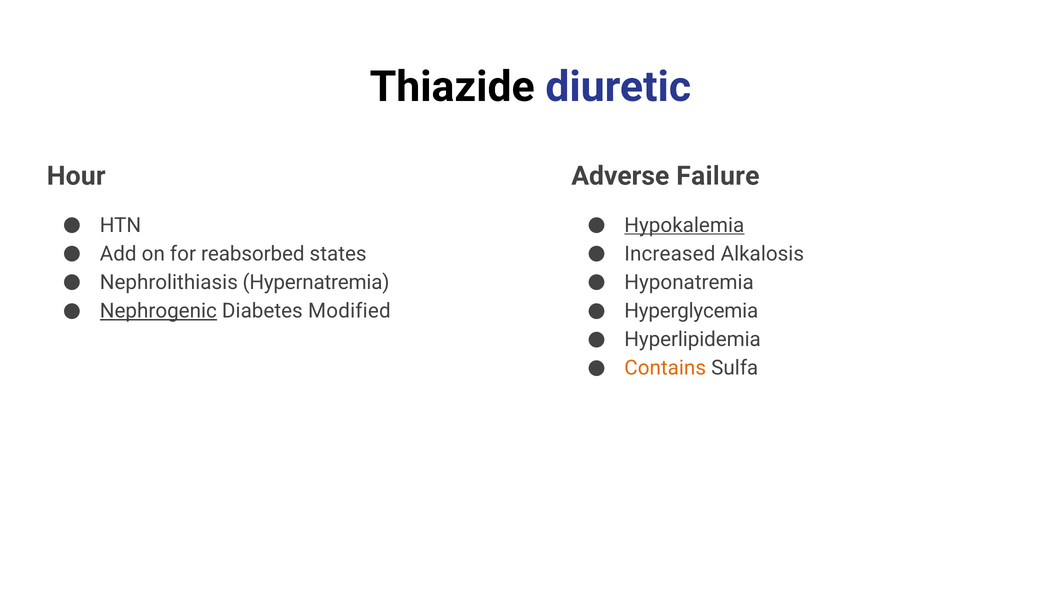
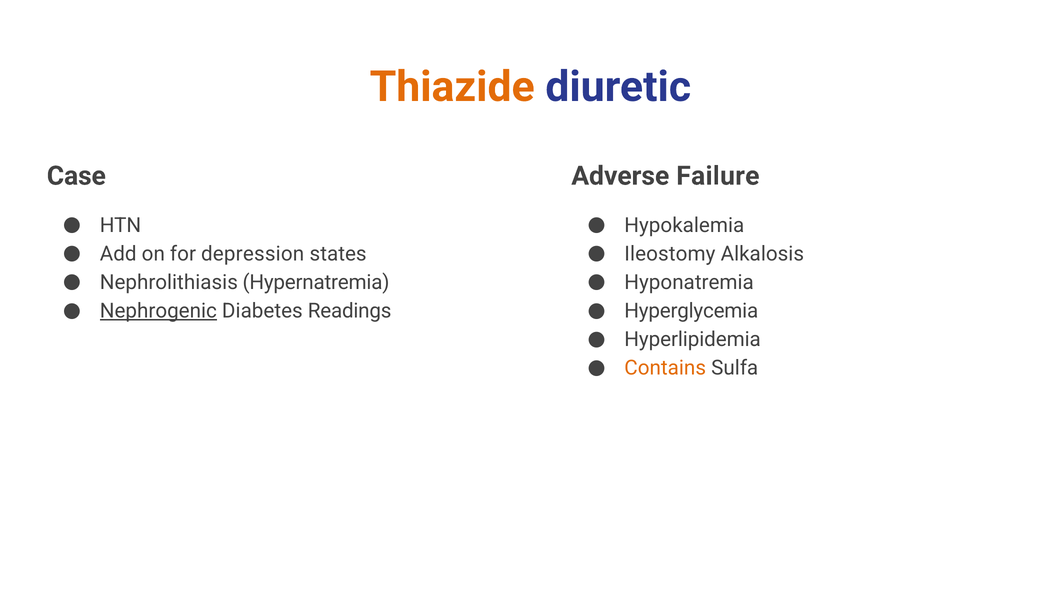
Thiazide colour: black -> orange (452, 87)
Hour: Hour -> Case (76, 176)
Hypokalemia underline: present -> none (684, 225)
reabsorbed: reabsorbed -> depression (253, 254)
Increased: Increased -> Ileostomy (670, 254)
Modified: Modified -> Readings (350, 311)
